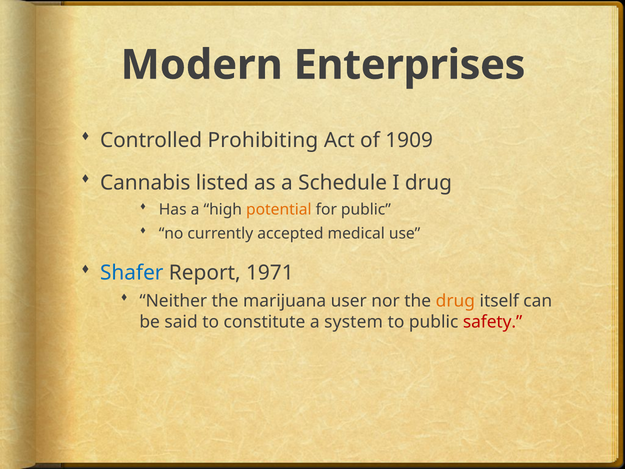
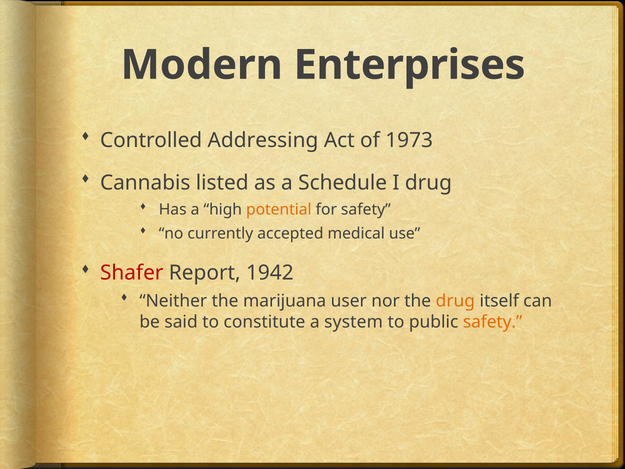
Prohibiting: Prohibiting -> Addressing (263, 140)
1909: 1909 -> 1973 (409, 140)
for public: public -> safety (366, 209)
Shafer colour: blue -> red (132, 273)
1971: 1971 -> 1942 (270, 273)
safety colour: red -> orange (493, 322)
